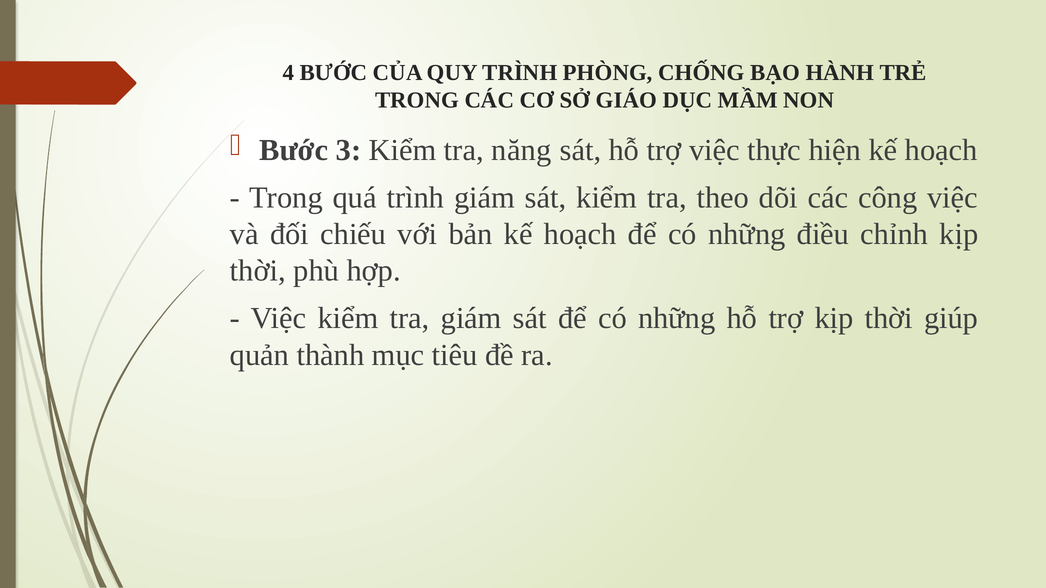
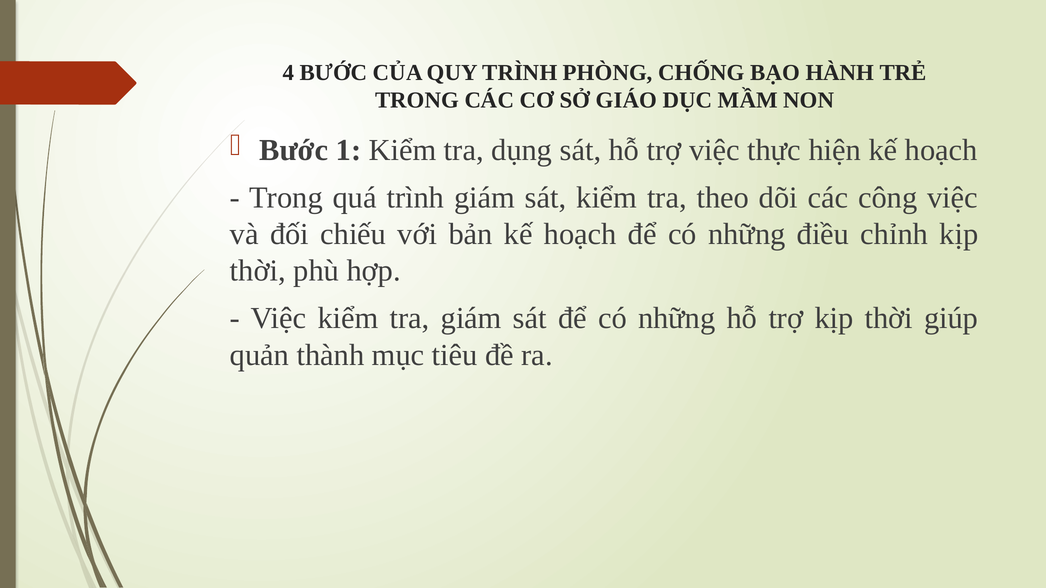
3: 3 -> 1 (348, 150)
năng: năng -> dụng (522, 150)
